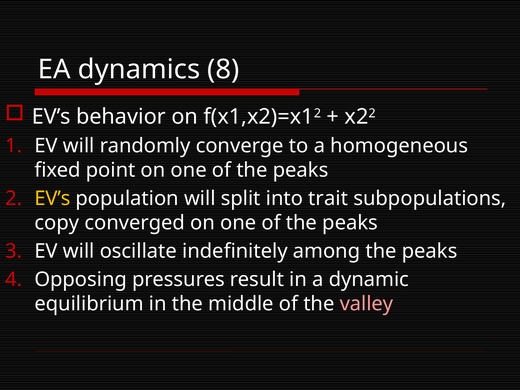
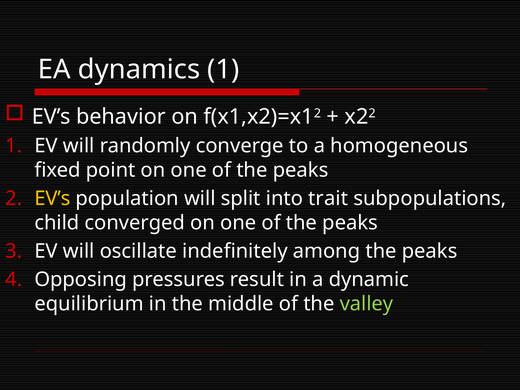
dynamics 8: 8 -> 1 (223, 69)
copy: copy -> child (57, 223)
valley colour: pink -> light green (366, 304)
